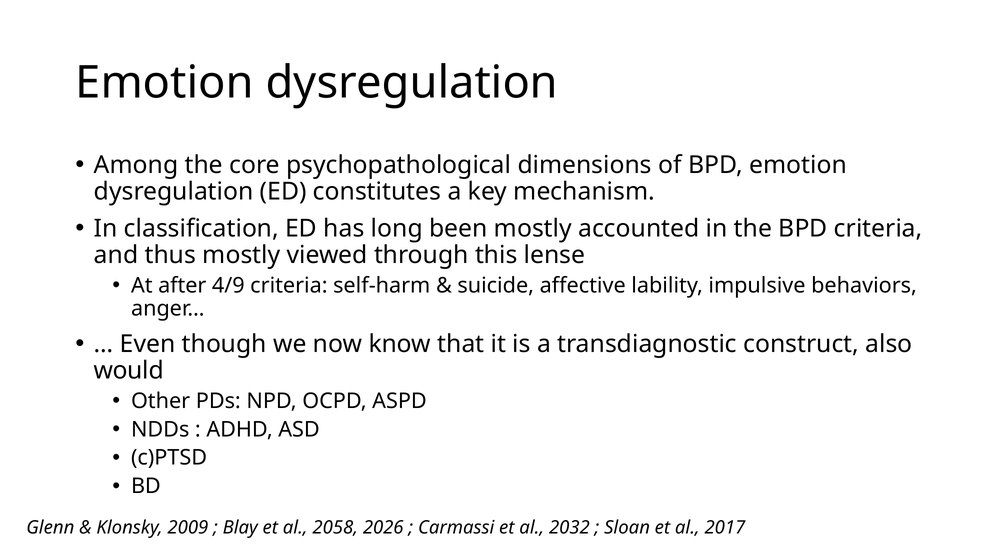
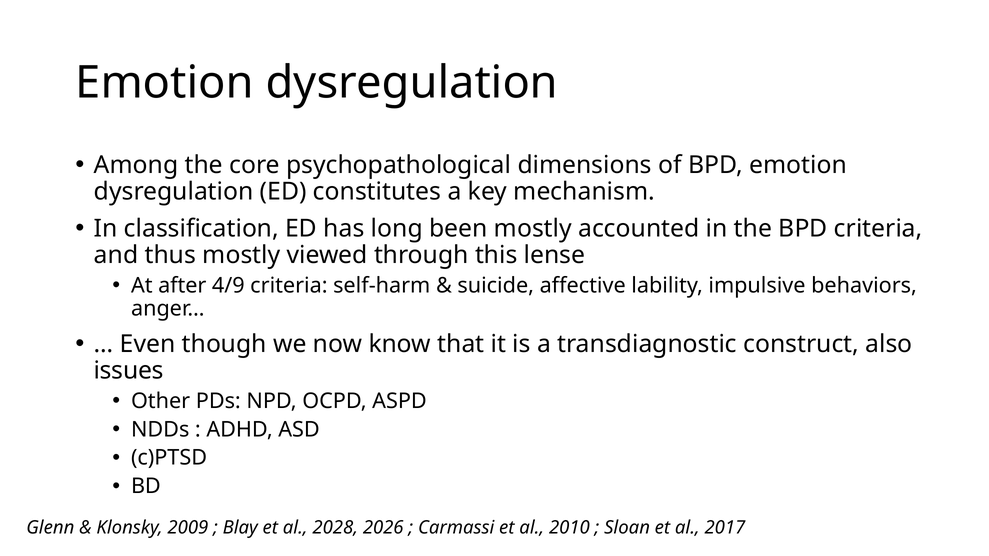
would: would -> issues (129, 371)
2058: 2058 -> 2028 (335, 528)
2032: 2032 -> 2010 (569, 528)
